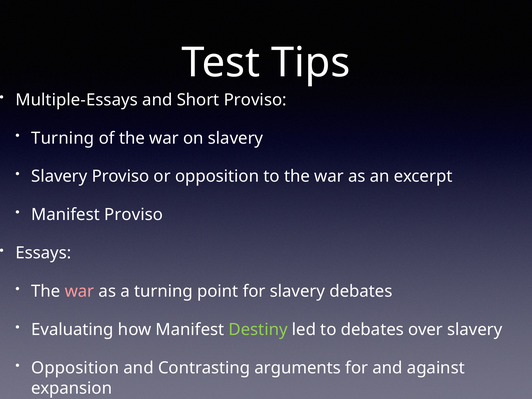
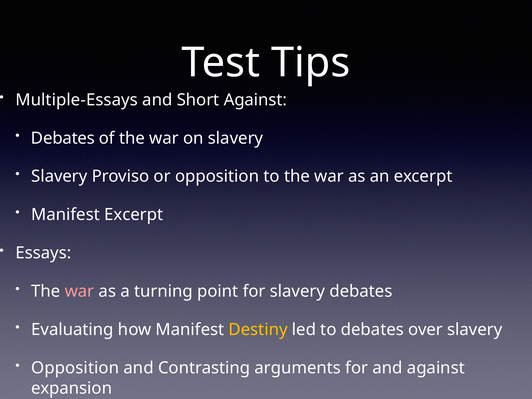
Short Proviso: Proviso -> Against (255, 100)
Turning: Turning -> Debates (63, 138)
Manifest Proviso: Proviso -> Excerpt (134, 215)
Destiny colour: light green -> yellow (258, 330)
